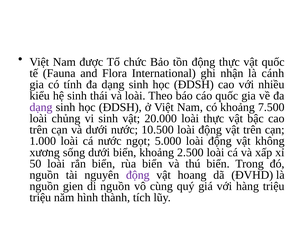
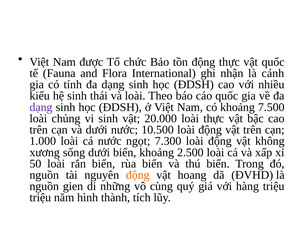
5.000: 5.000 -> 7.300 (168, 141)
động colour: purple -> orange (138, 175)
di nguồn: nguồn -> những (115, 186)
